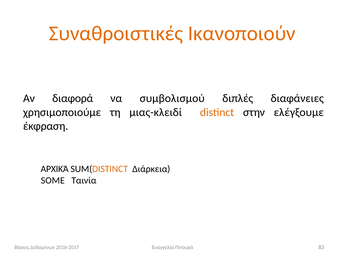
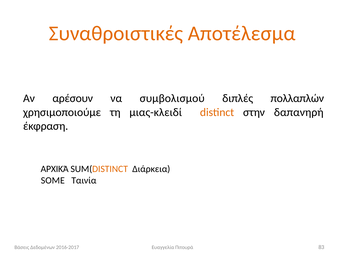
Ικανοποιούν: Ικανοποιούν -> Αποτέλεσμα (242, 33)
διαφορά: διαφορά -> αρέσουν (73, 98)
διαφάνειες: διαφάνειες -> πολλαπλών (297, 98)
ελέγξουμε: ελέγξουμε -> δαπανηρή (299, 112)
